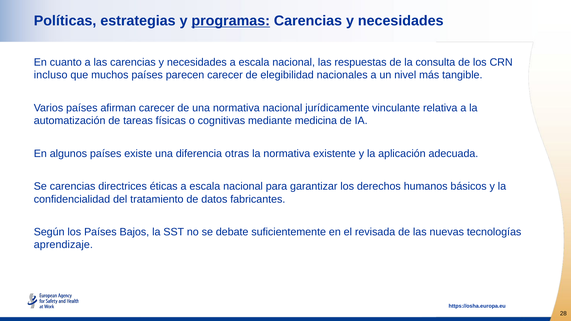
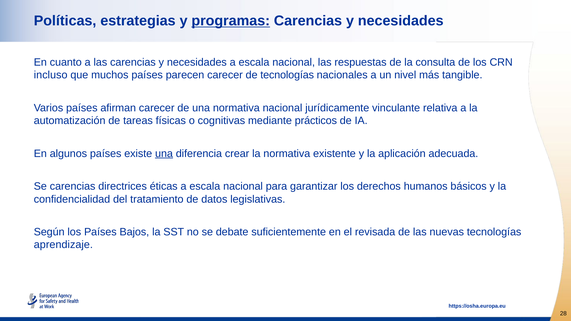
de elegibilidad: elegibilidad -> tecnologías (287, 75)
medicina: medicina -> prácticos (316, 121)
una underline: none -> present (164, 154)
otras: otras -> crear (237, 154)
fabricantes: fabricantes -> legislativas (258, 199)
